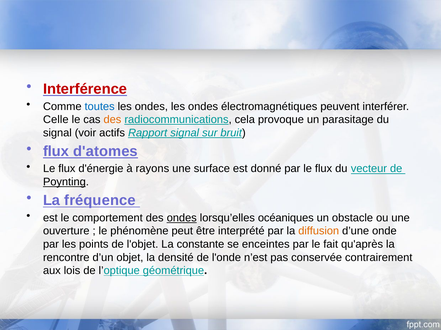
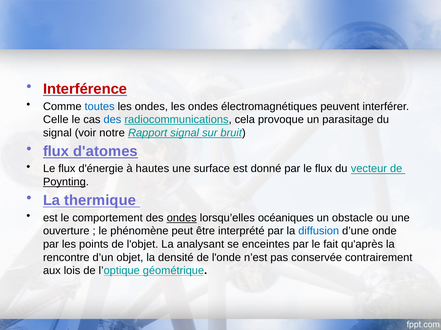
des colour: orange -> blue (112, 120)
actifs: actifs -> notre (112, 133)
rayons: rayons -> hautes (152, 169)
fréquence: fréquence -> thermique (100, 201)
diffusion colour: orange -> blue (319, 232)
constante: constante -> analysant (200, 245)
